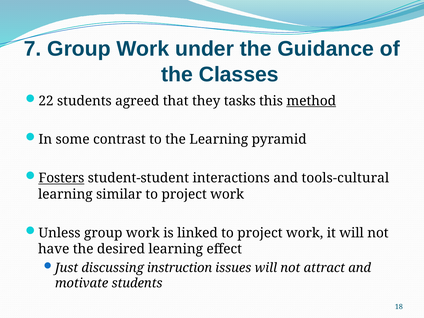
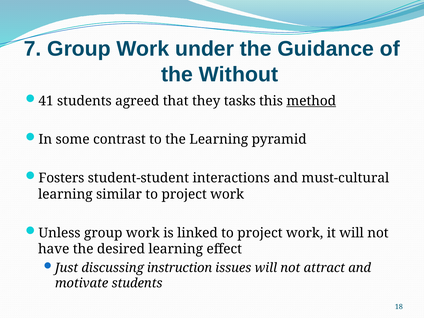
Classes: Classes -> Without (239, 74)
22: 22 -> 41 (46, 101)
Fosters underline: present -> none (61, 178)
tools-cultural: tools-cultural -> must-cultural (345, 178)
